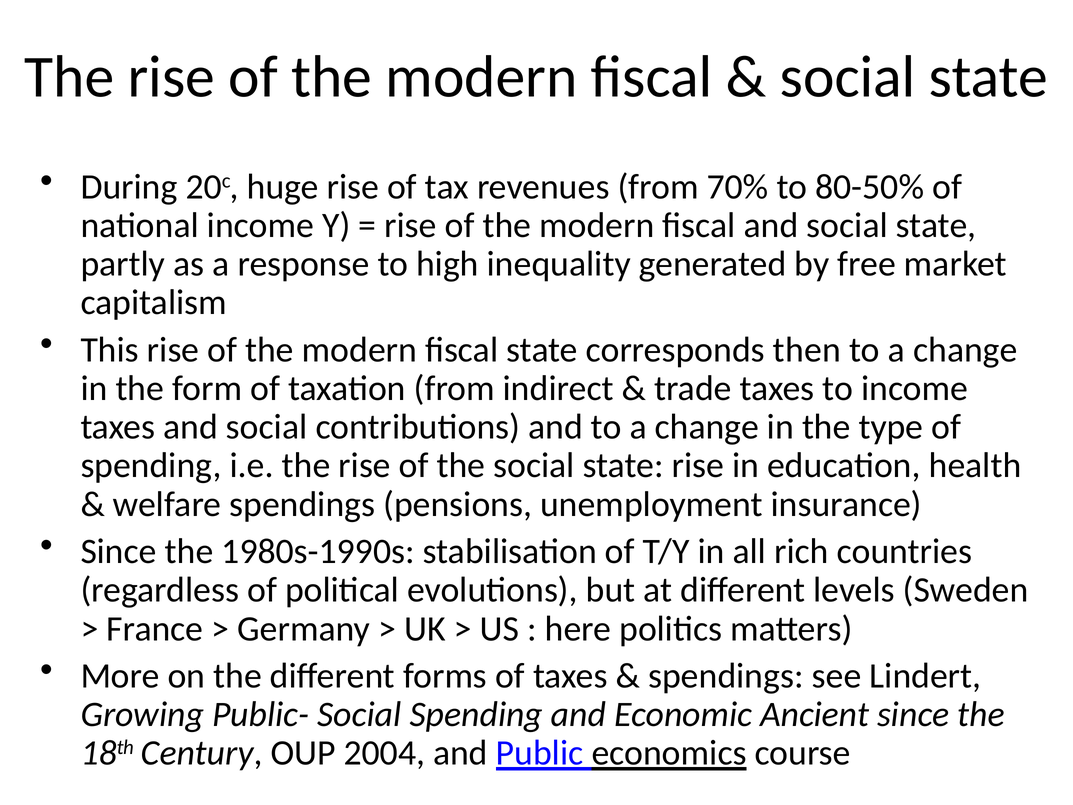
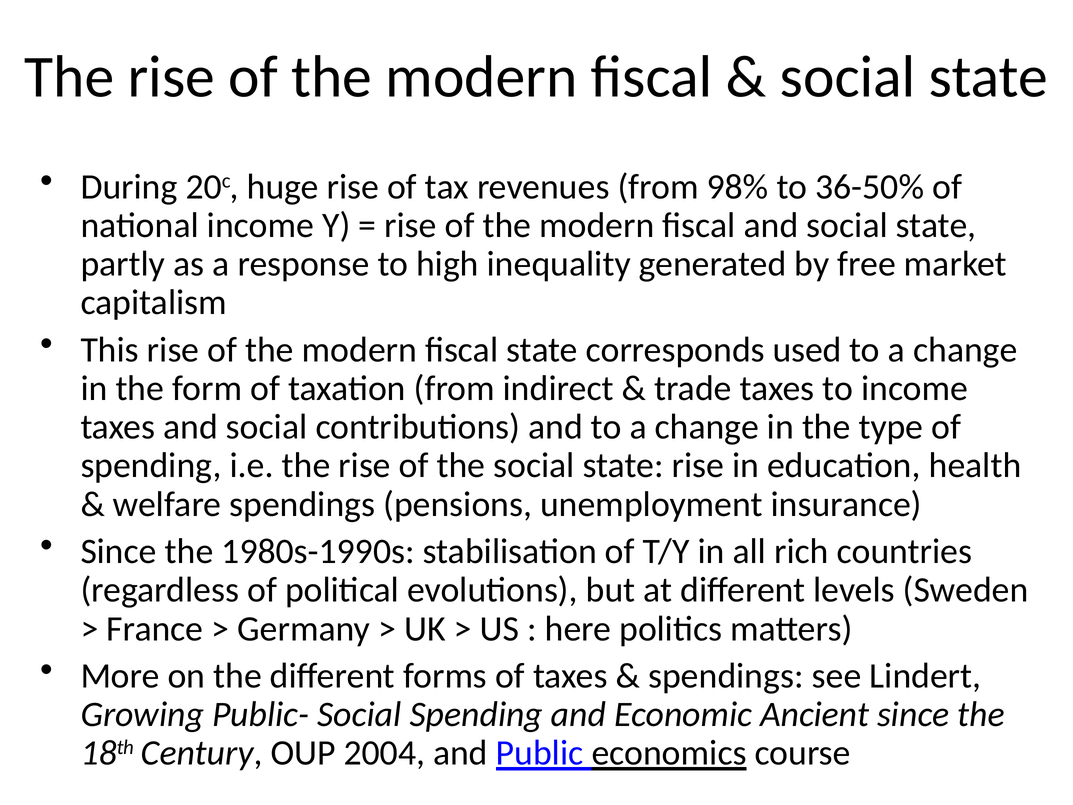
70%: 70% -> 98% (738, 187)
80-50%: 80-50% -> 36-50% (870, 187)
then: then -> used (807, 350)
